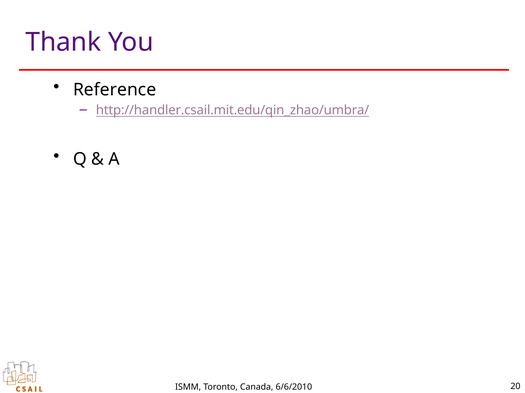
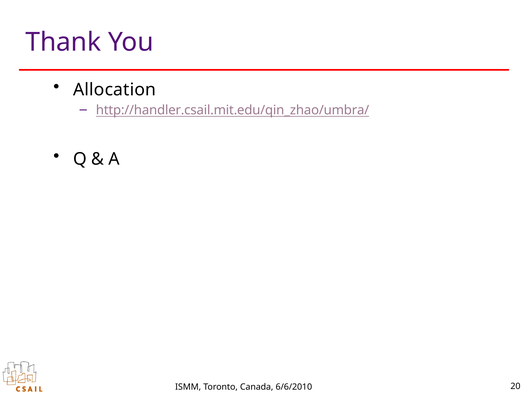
Reference: Reference -> Allocation (115, 90)
